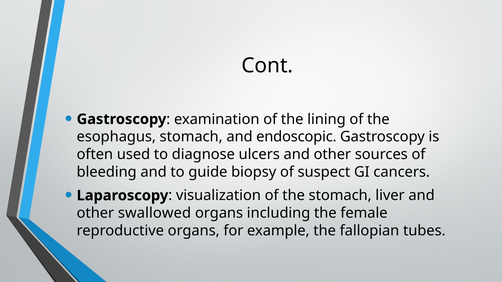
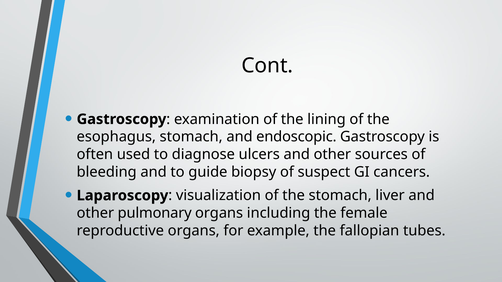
swallowed: swallowed -> pulmonary (155, 213)
